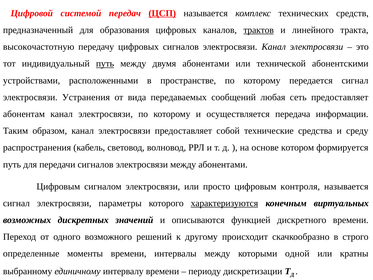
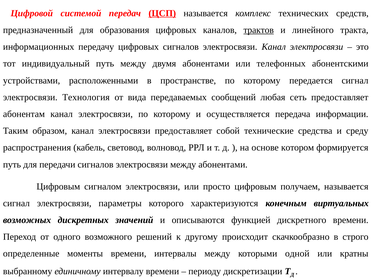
высокочастотную: высокочастотную -> информационных (39, 47)
путь underline: present -> none (105, 64)
технической: технической -> телефонных (281, 64)
Устранения: Устранения -> Технология (86, 97)
контроля: контроля -> получаем (300, 186)
характеризуются underline: present -> none (224, 203)
